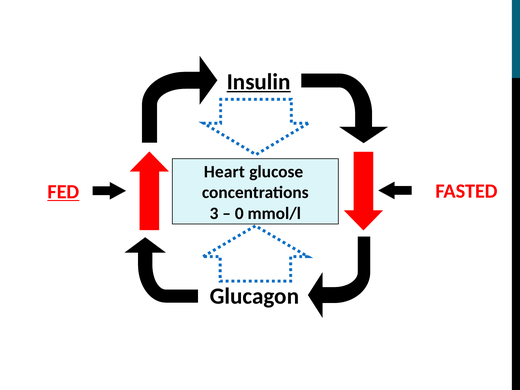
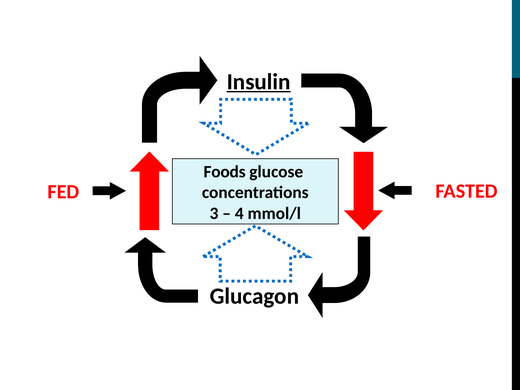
Heart: Heart -> Foods (225, 172)
FED underline: present -> none (63, 192)
0: 0 -> 4 (239, 213)
